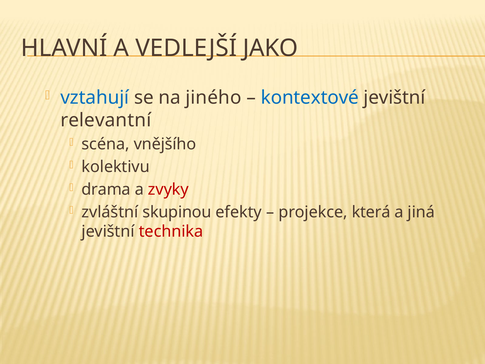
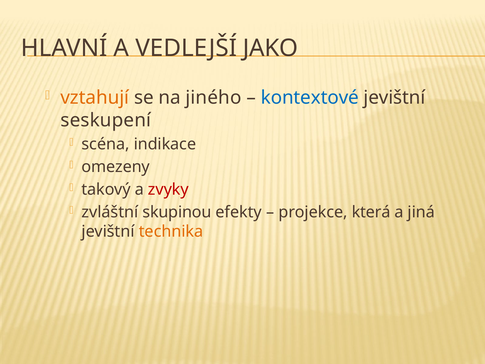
vztahují colour: blue -> orange (95, 97)
relevantní: relevantní -> seskupení (106, 120)
vnějšího: vnějšího -> indikace (165, 144)
kolektivu: kolektivu -> omezeny (116, 167)
drama: drama -> takový (106, 189)
technika colour: red -> orange (171, 231)
